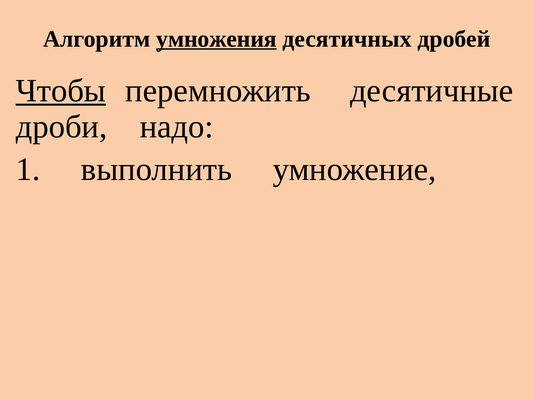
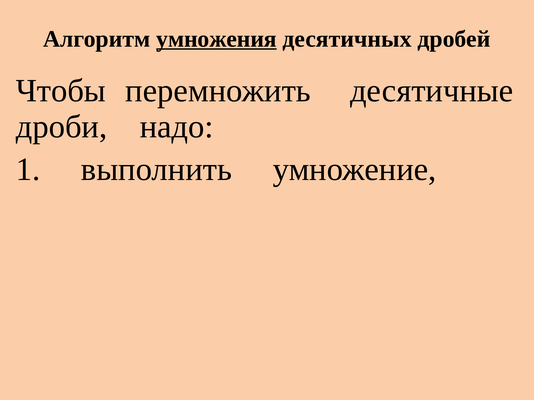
Чтобы underline: present -> none (61, 91)
